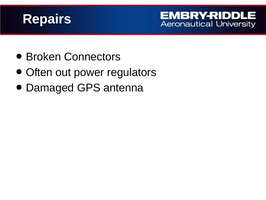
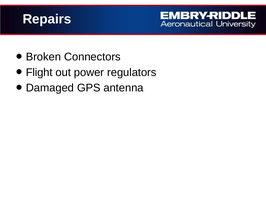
Often: Often -> Flight (39, 72)
